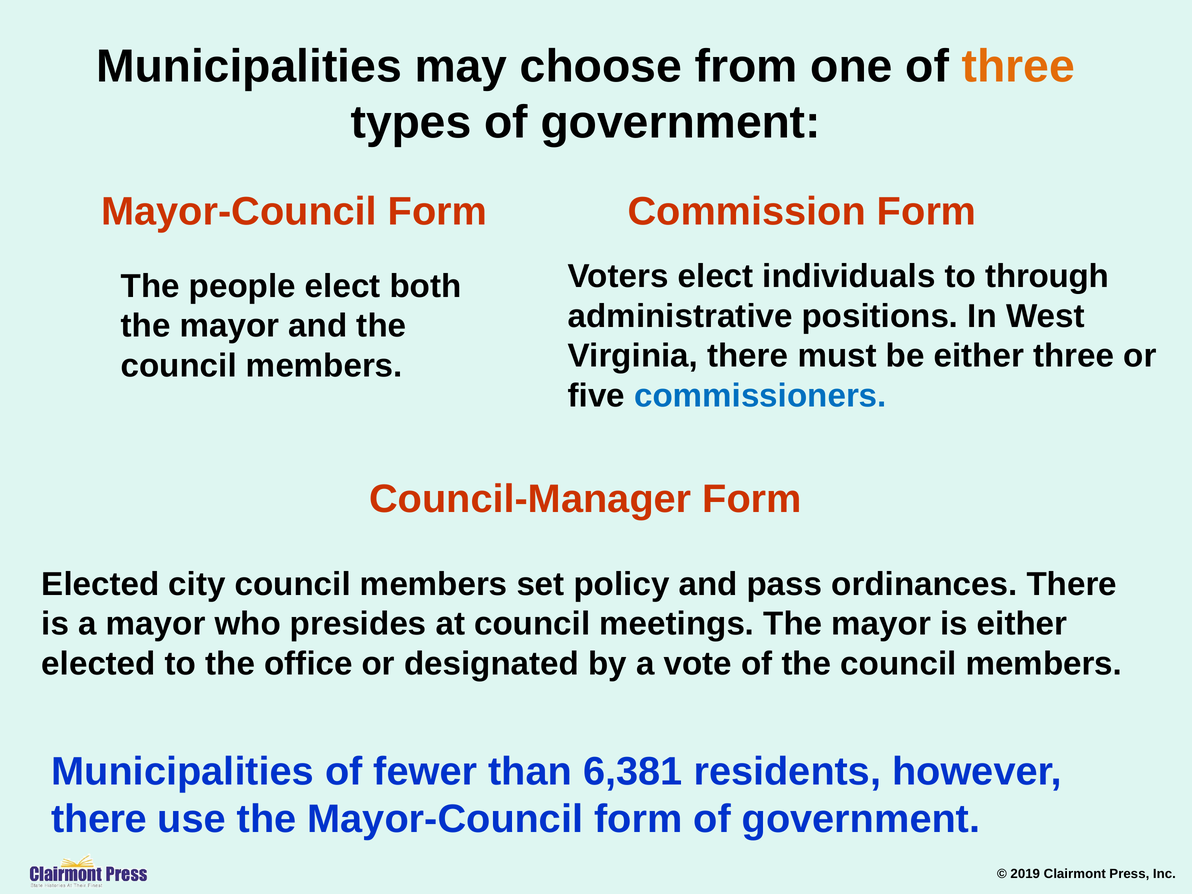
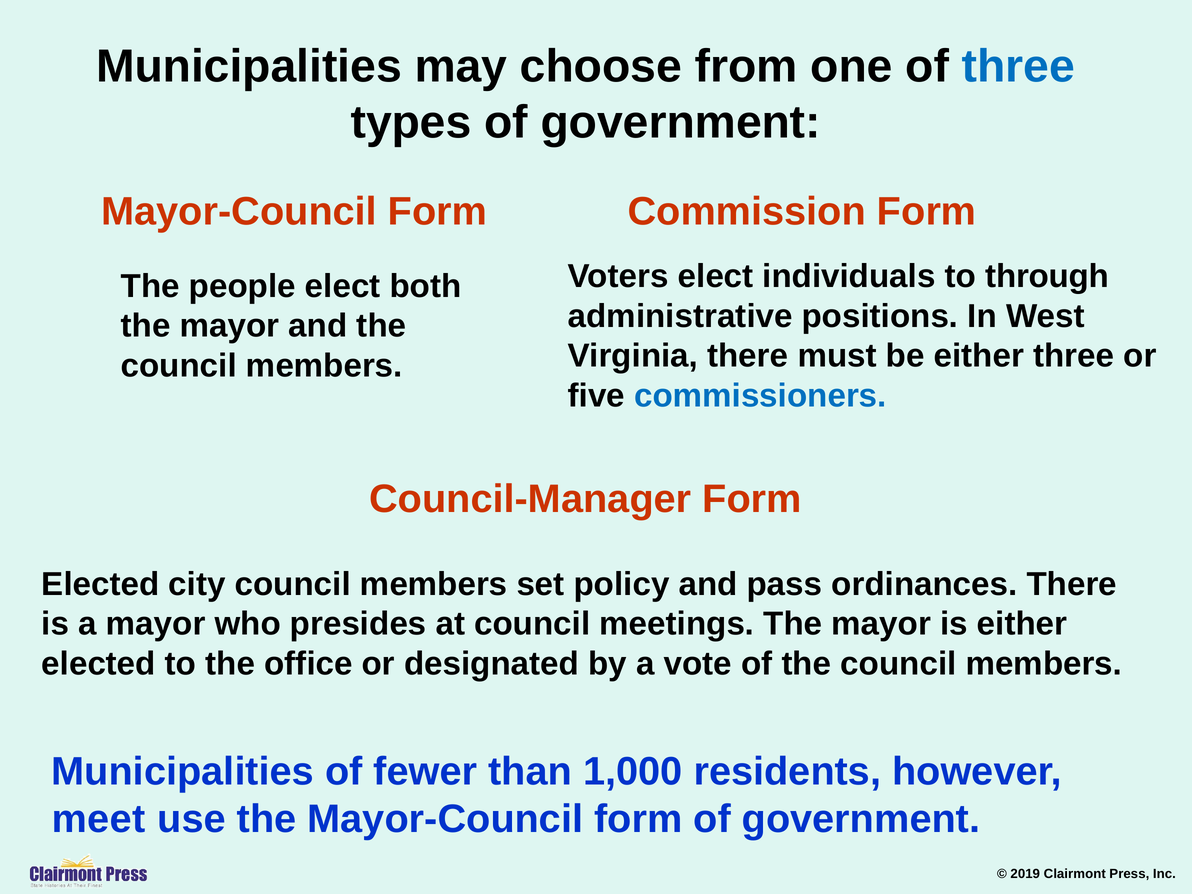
three colour: orange -> blue (1018, 67)
6,381: 6,381 -> 1,000 (633, 772)
there: there -> meet (99, 819)
